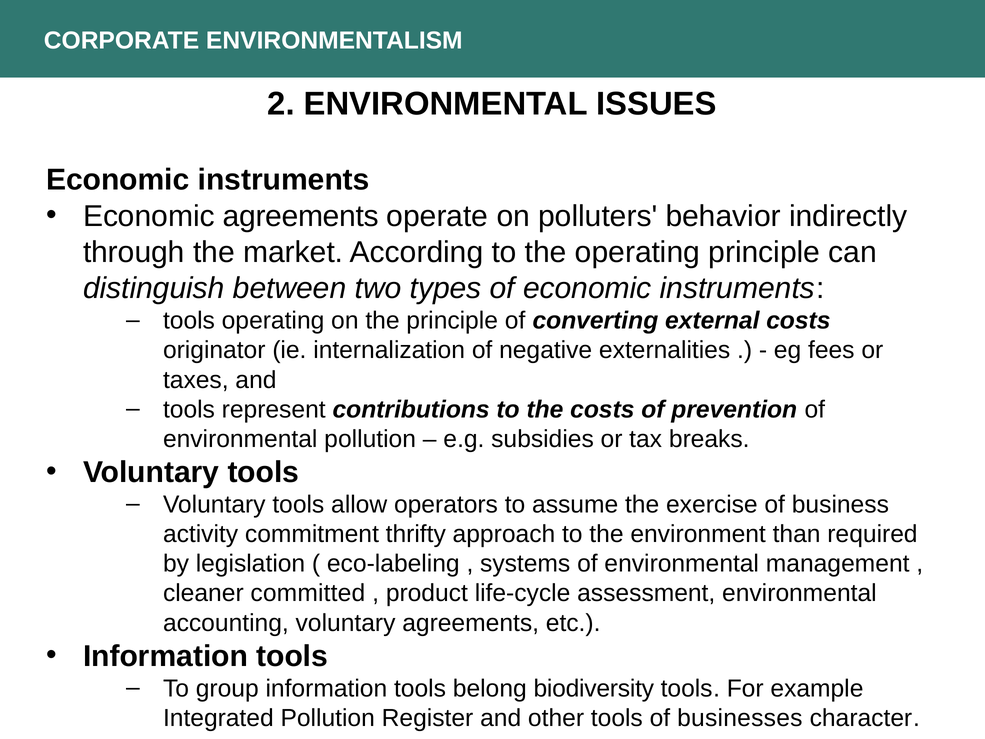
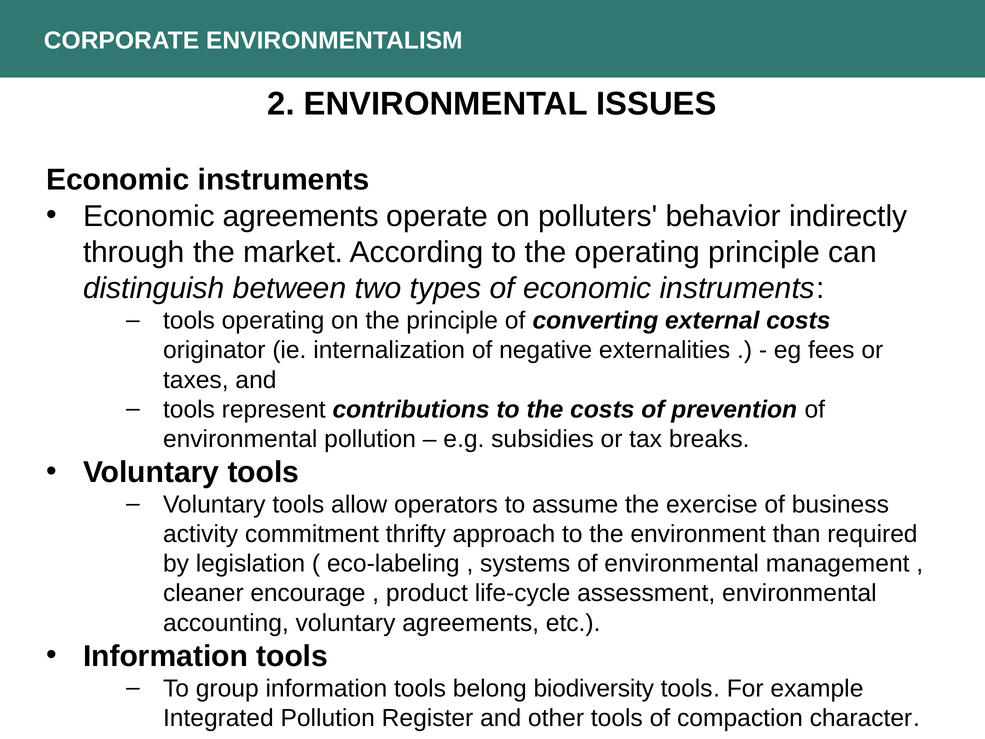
committed: committed -> encourage (308, 593)
businesses: businesses -> compaction (740, 718)
